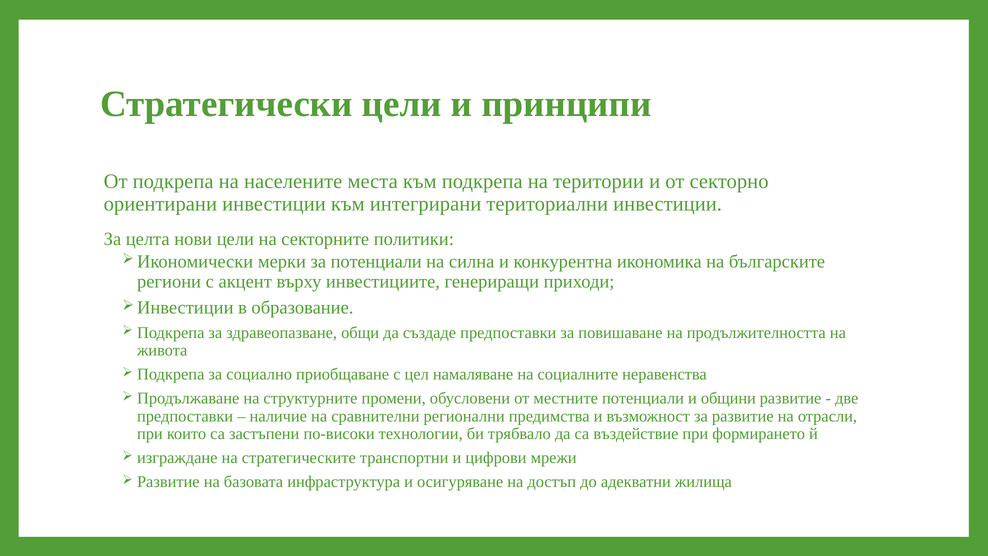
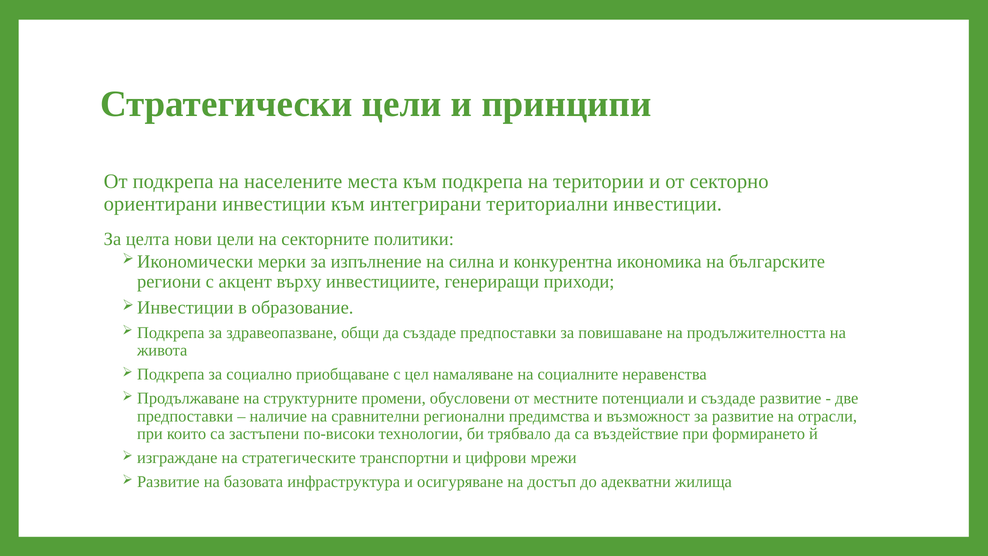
за потенциали: потенциали -> изпълнение (376, 261)
и общини: общини -> създаде (728, 398)
